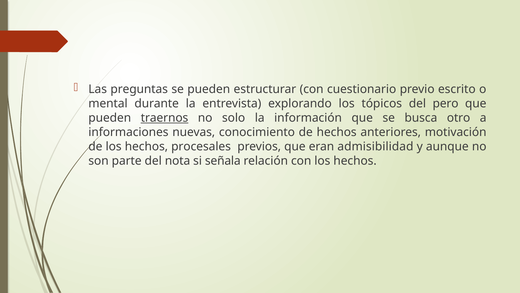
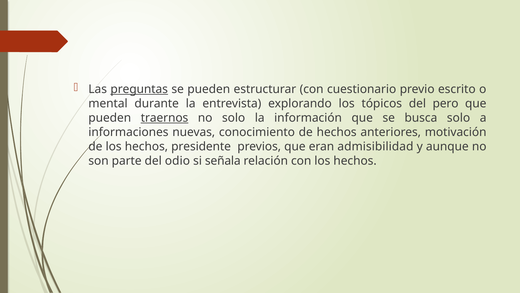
preguntas underline: none -> present (139, 89)
busca otro: otro -> solo (459, 118)
procesales: procesales -> presidente (201, 146)
nota: nota -> odio (177, 160)
